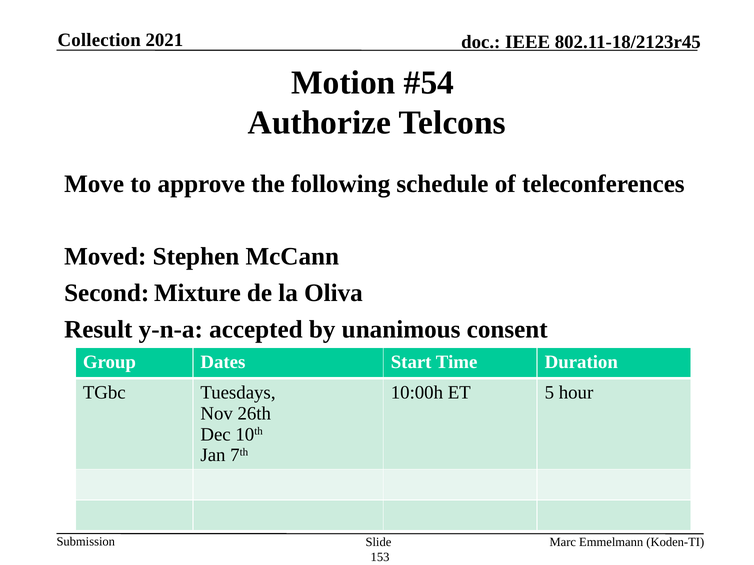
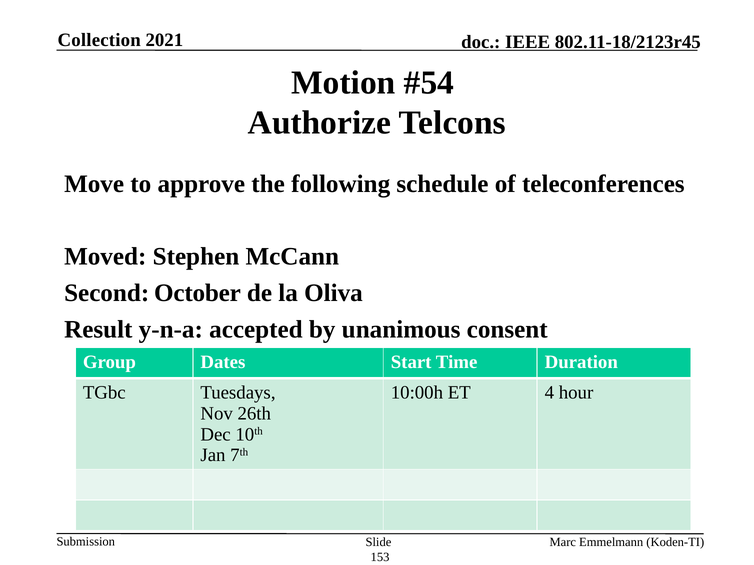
Mixture: Mixture -> October (197, 293)
5: 5 -> 4 (549, 393)
